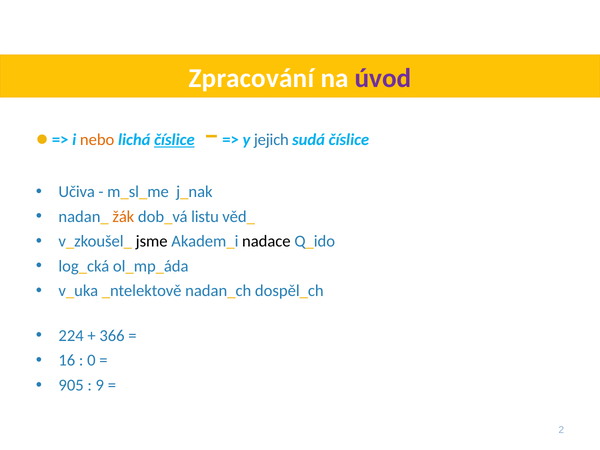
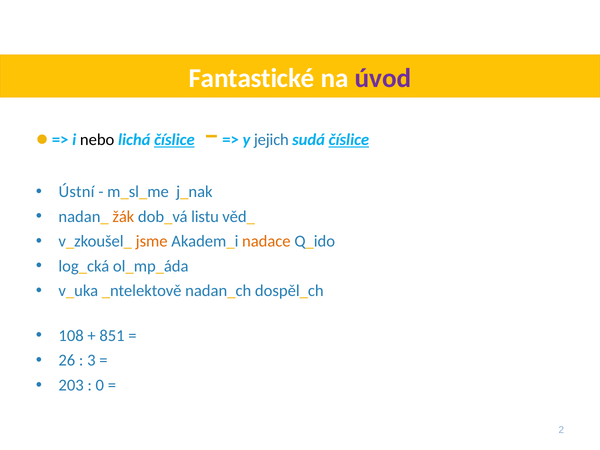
Zpracování: Zpracování -> Fantastické (252, 78)
nebo colour: orange -> black (97, 140)
číslice underline: none -> present (349, 140)
Učiva: Učiva -> Ústní (77, 192)
jsme colour: black -> orange (152, 241)
nadace colour: black -> orange (266, 241)
224: 224 -> 108 (71, 336)
366: 366 -> 851 (112, 336)
16: 16 -> 26 (67, 360)
0: 0 -> 3 (91, 360)
905: 905 -> 203 (71, 385)
9: 9 -> 0 (100, 385)
